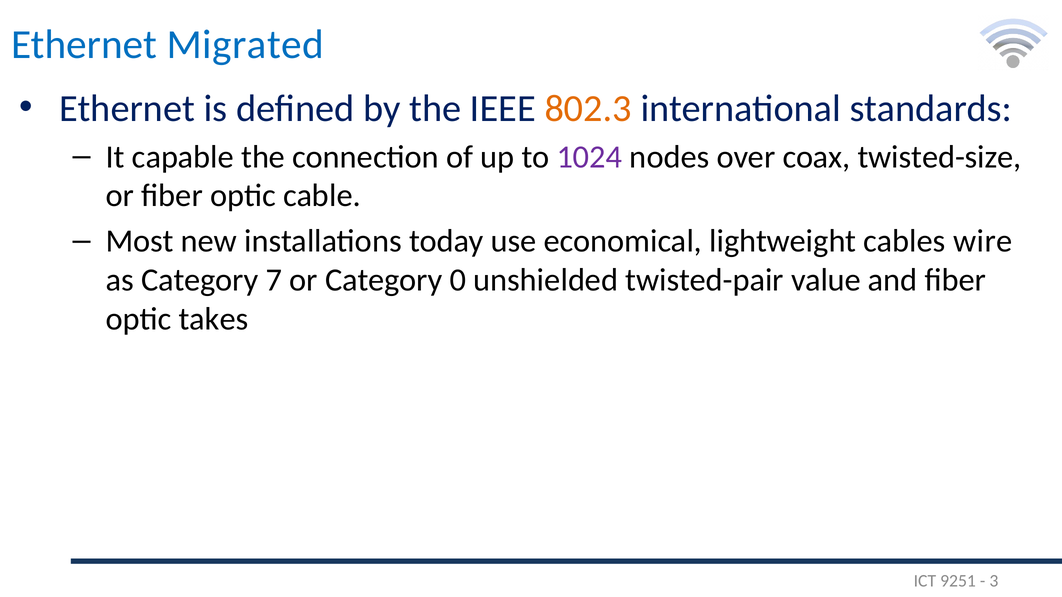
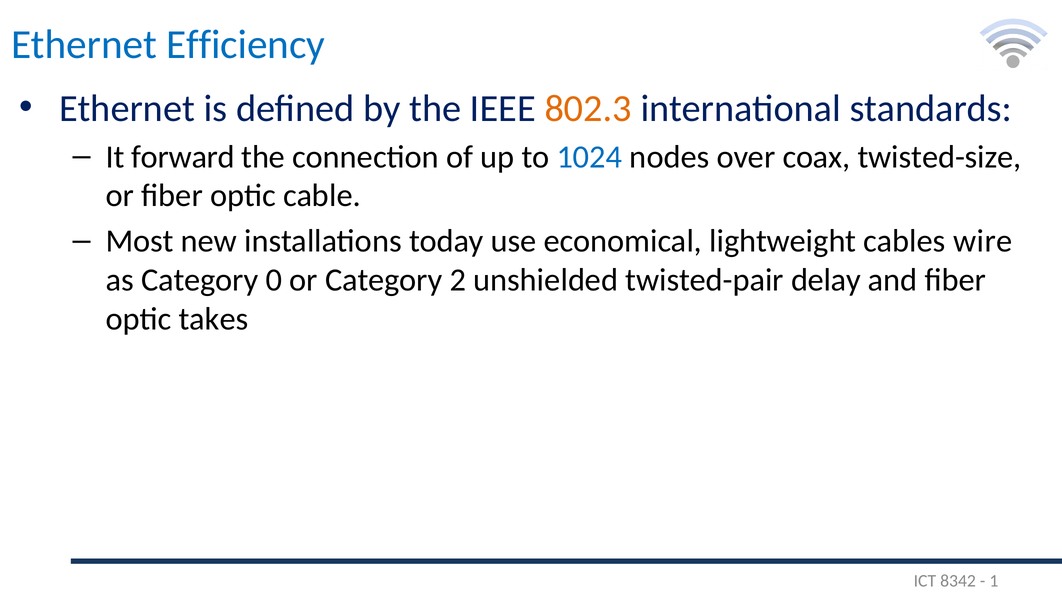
Migrated: Migrated -> Efficiency (246, 45)
capable: capable -> forward (183, 157)
1024 colour: purple -> blue (589, 157)
7: 7 -> 0 (274, 280)
0: 0 -> 2 (458, 280)
value: value -> delay (826, 280)
9251: 9251 -> 8342 (958, 581)
3: 3 -> 1 (994, 581)
